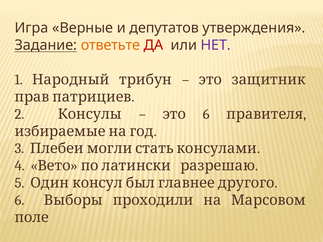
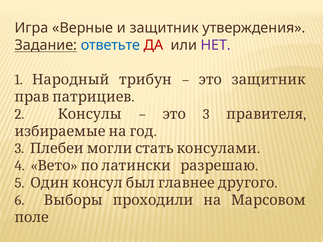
и депутатов: депутатов -> защитник (164, 28)
ответьте colour: orange -> blue (110, 45)
6: 6 -> 3 (206, 114)
